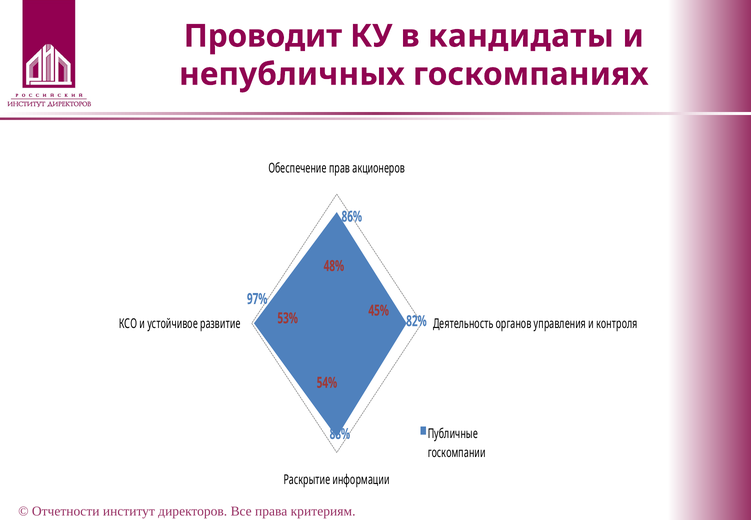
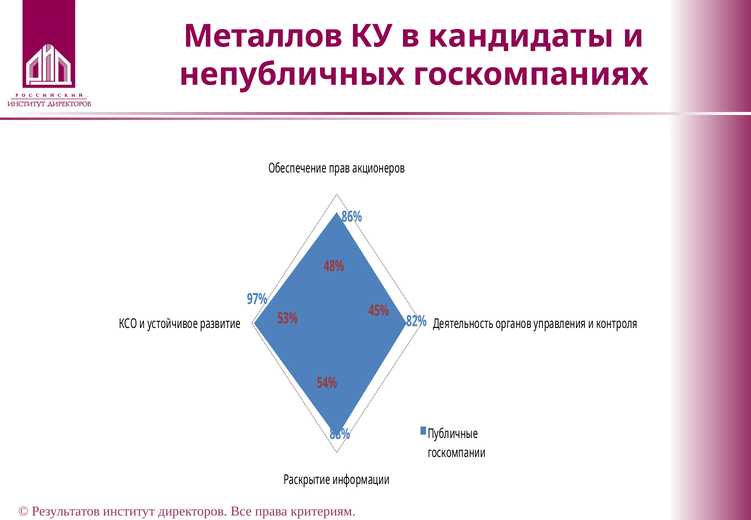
Проводит: Проводит -> Металлов (263, 36)
Отчетности: Отчетности -> Результатов (66, 511)
